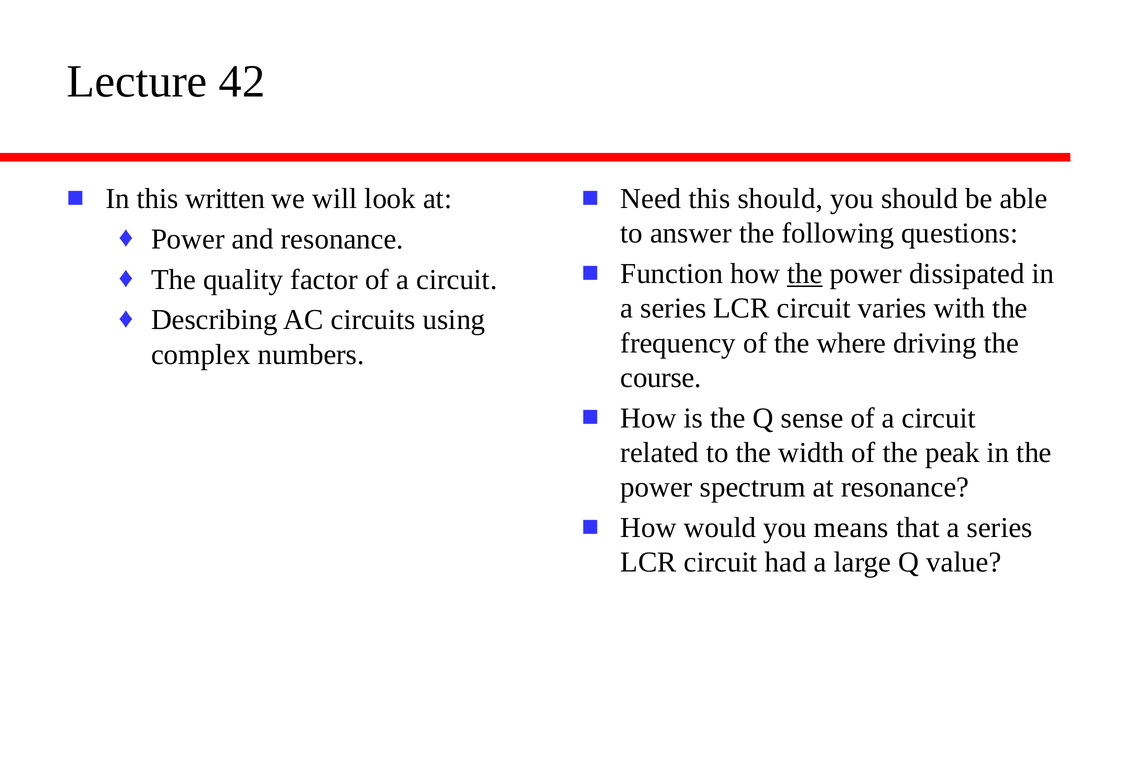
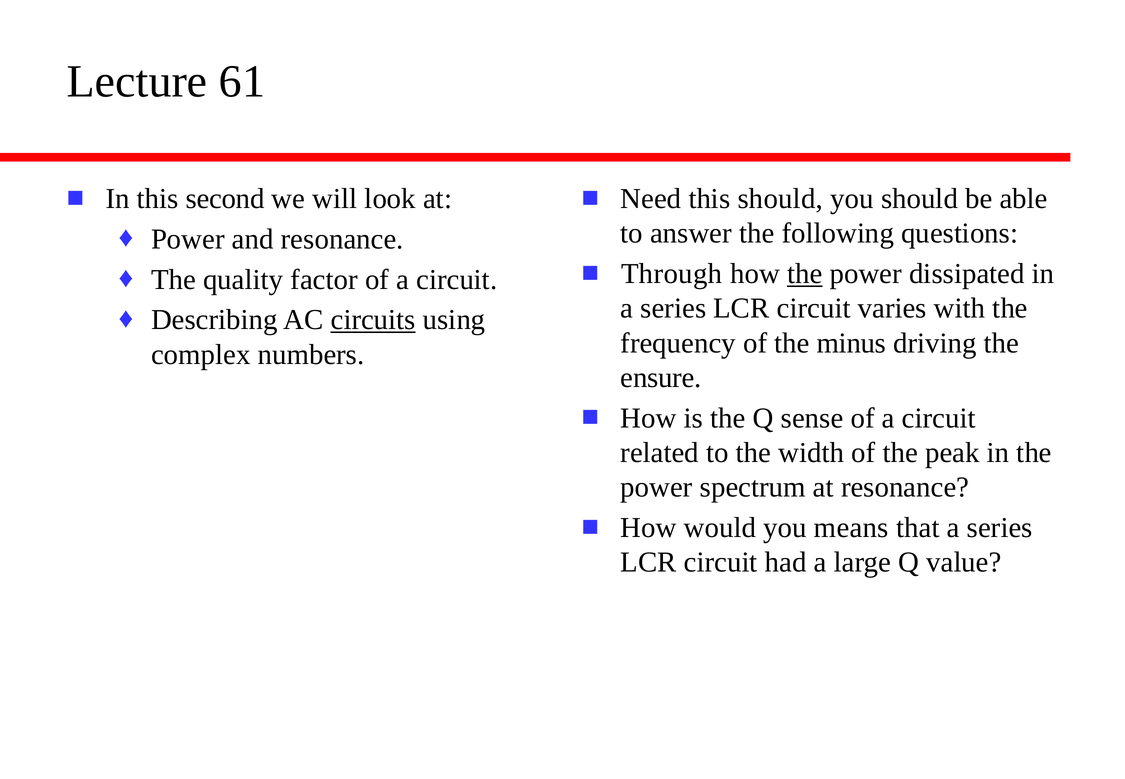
42: 42 -> 61 (242, 81)
written: written -> second (225, 199)
Function: Function -> Through (672, 274)
circuits underline: none -> present (373, 320)
where: where -> minus (851, 343)
course: course -> ensure (661, 378)
